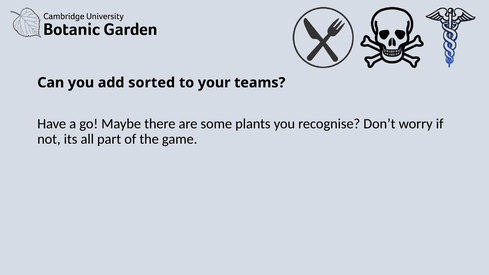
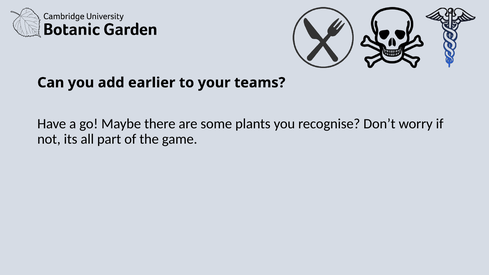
sorted: sorted -> earlier (152, 83)
